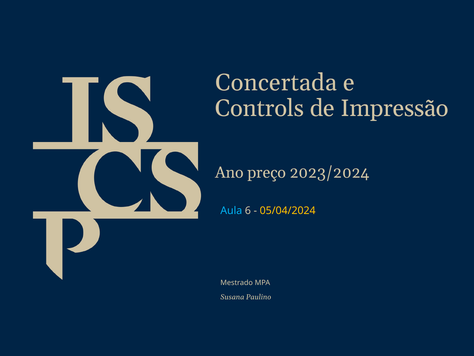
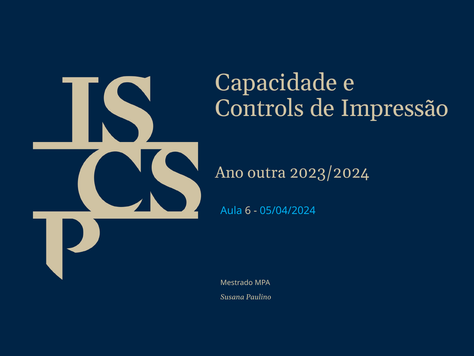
Concertada: Concertada -> Capacidade (276, 83)
preço: preço -> outra (267, 172)
05/04/2024 colour: yellow -> light blue (288, 211)
